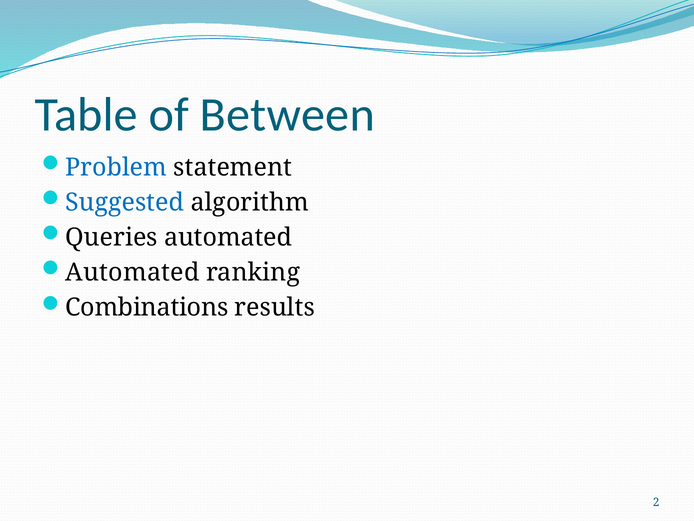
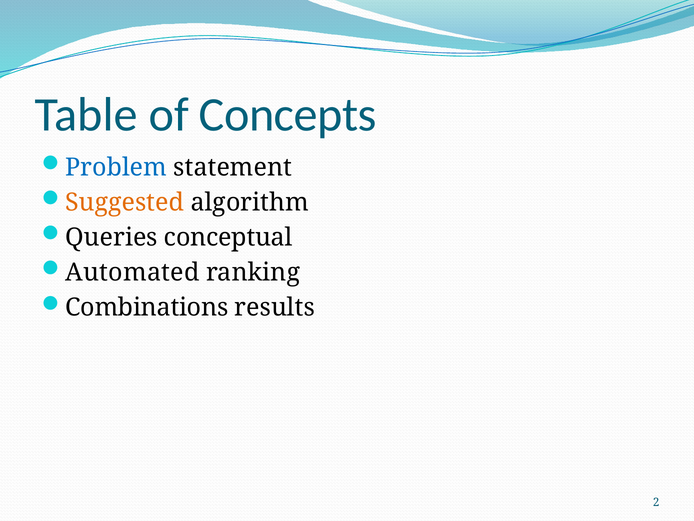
Between: Between -> Concepts (288, 115)
Suggested colour: blue -> orange (125, 202)
Queries automated: automated -> conceptual (228, 237)
